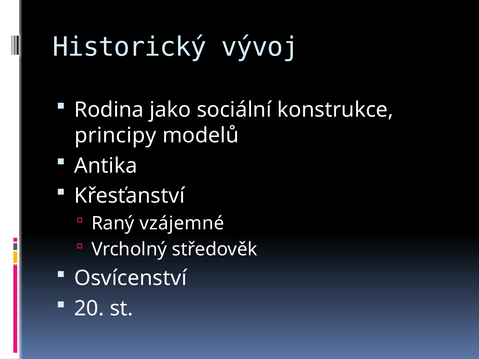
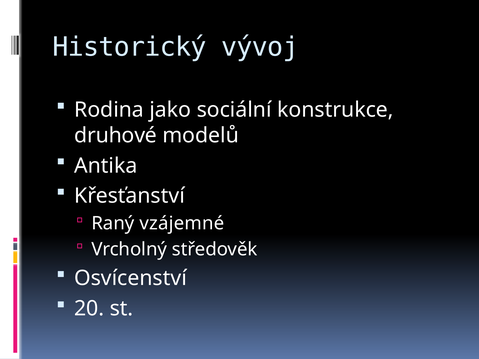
principy: principy -> druhové (116, 136)
